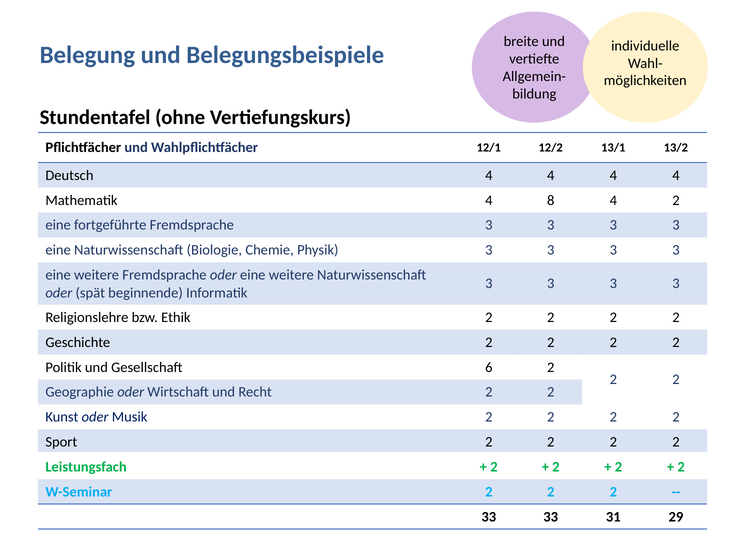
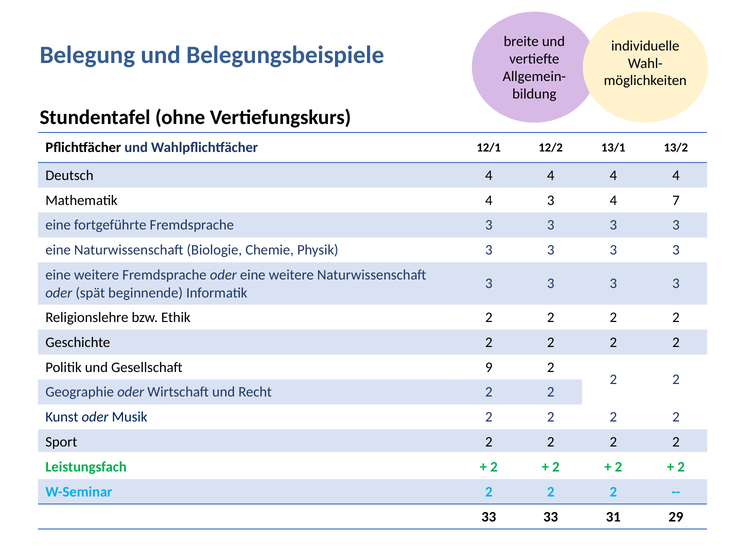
4 8: 8 -> 3 (551, 200)
4 2: 2 -> 7 (676, 200)
6: 6 -> 9 (489, 367)
